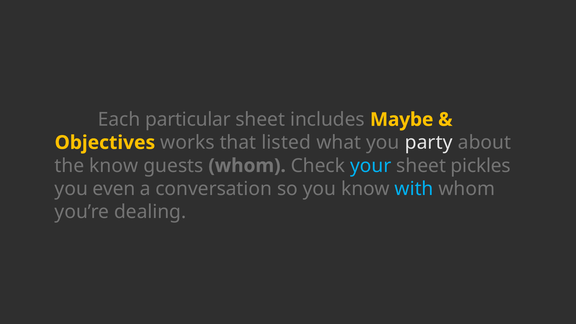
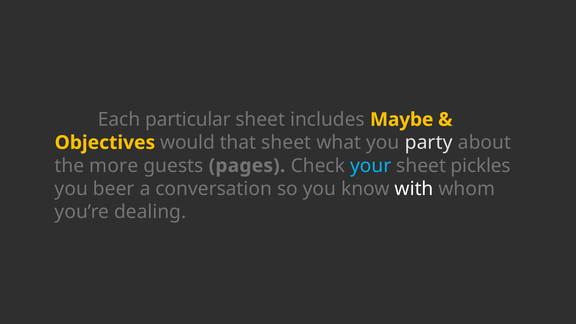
works: works -> would (188, 143)
that listed: listed -> sheet (286, 143)
the know: know -> more (114, 166)
guests whom: whom -> pages (247, 166)
even: even -> beer (114, 189)
with colour: light blue -> white (414, 189)
